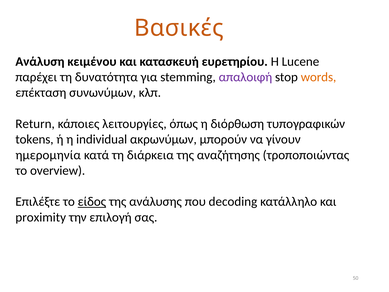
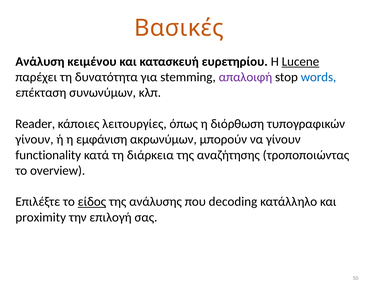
Lucene underline: none -> present (300, 61)
words colour: orange -> blue (319, 77)
Return: Return -> Reader (35, 124)
tokens: tokens -> γίνουν (34, 139)
individual: individual -> εμφάνιση (102, 139)
ημερομηνία: ημερομηνία -> functionality (48, 155)
